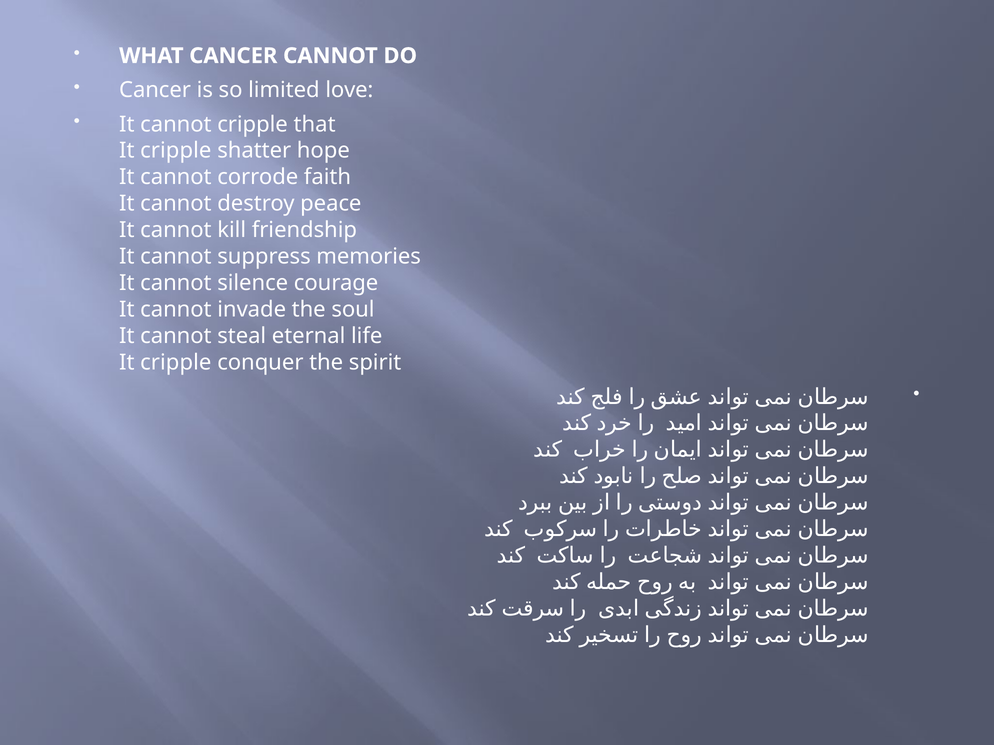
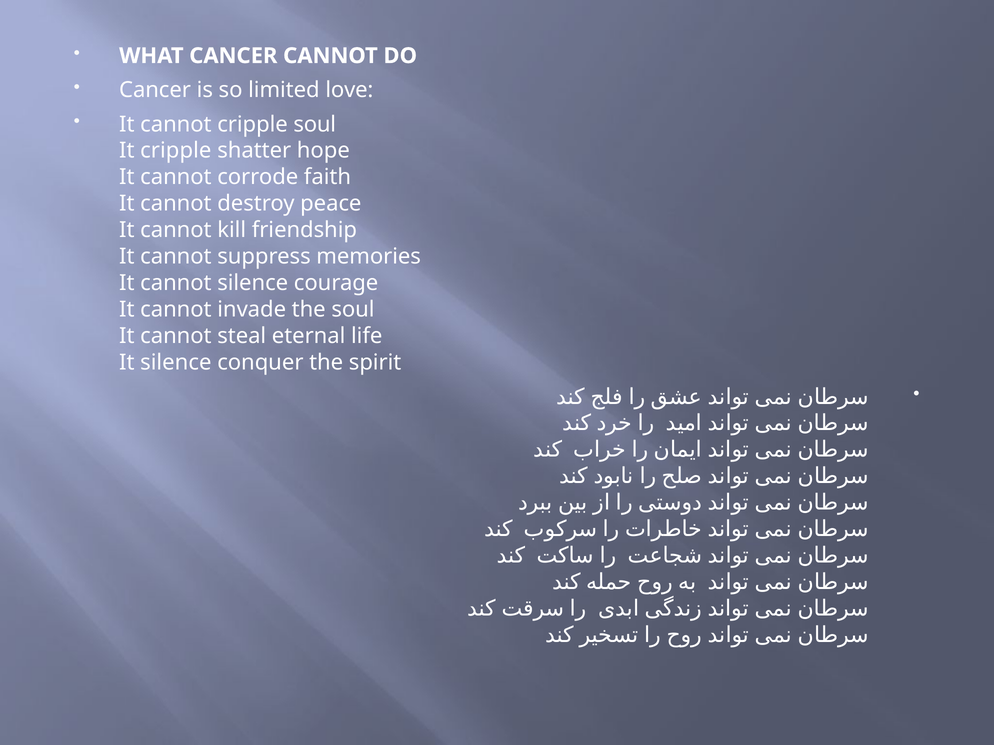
cripple that: that -> soul (315, 124)
cripple: cripple -> silence (176, 363)
